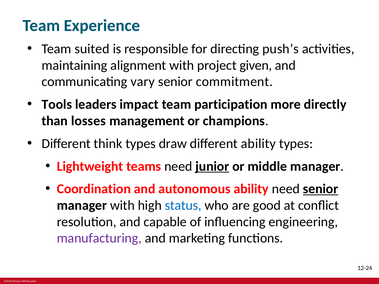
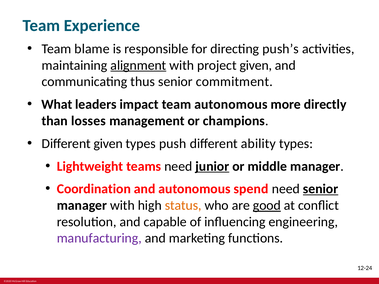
suited: suited -> blame (92, 49)
alignment underline: none -> present (138, 65)
vary: vary -> thus (143, 82)
Tools: Tools -> What (57, 104)
team participation: participation -> autonomous (231, 104)
Different think: think -> given (108, 144)
draw: draw -> push (173, 144)
autonomous ability: ability -> spend (251, 189)
status colour: blue -> orange (183, 206)
good underline: none -> present (267, 206)
